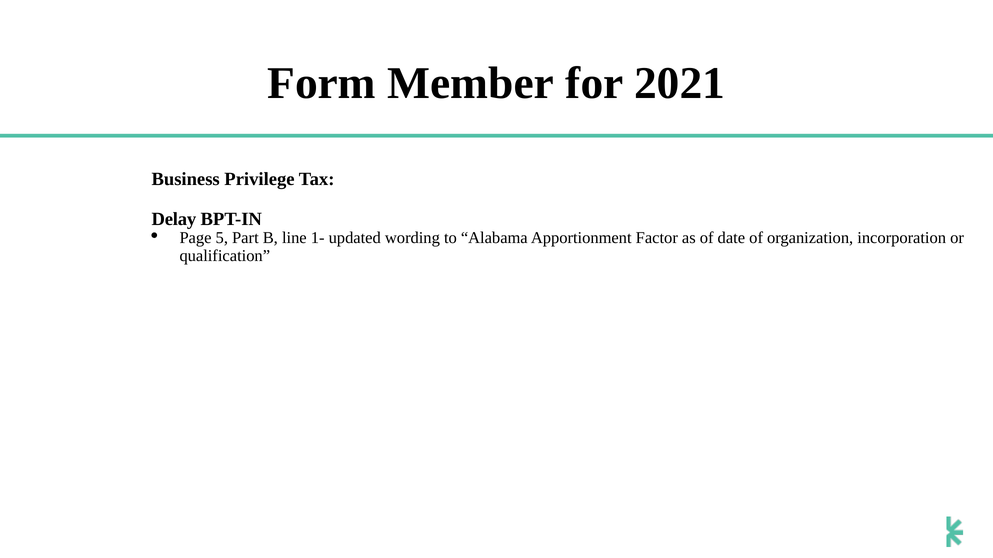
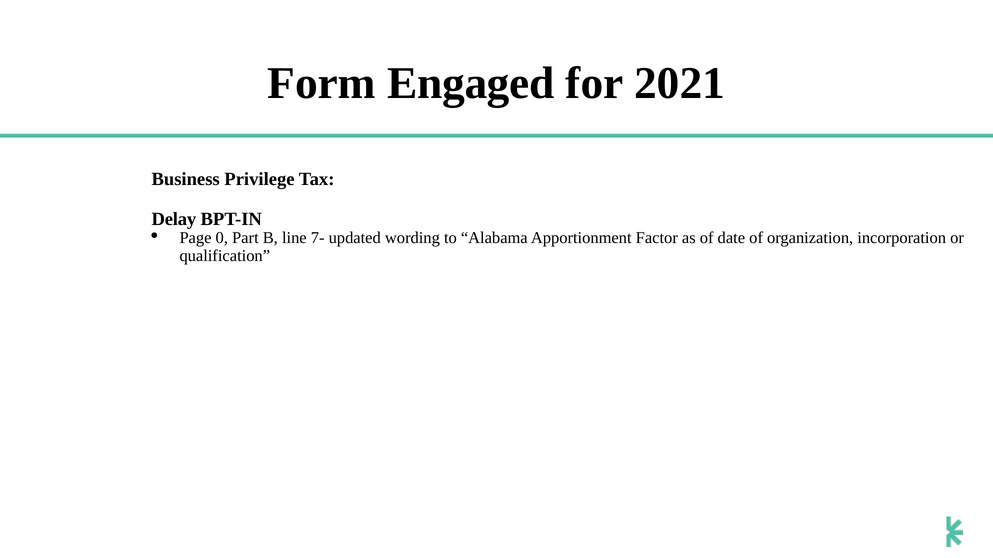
Member: Member -> Engaged (471, 83)
5: 5 -> 0 (222, 238)
1-: 1- -> 7- (318, 238)
